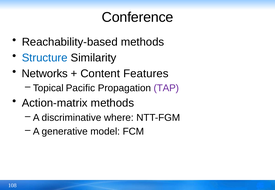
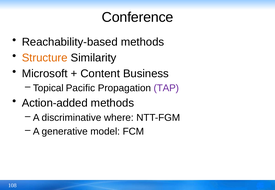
Structure colour: blue -> orange (45, 58)
Networks: Networks -> Microsoft (45, 74)
Features: Features -> Business (146, 74)
Action-matrix: Action-matrix -> Action-added (55, 103)
